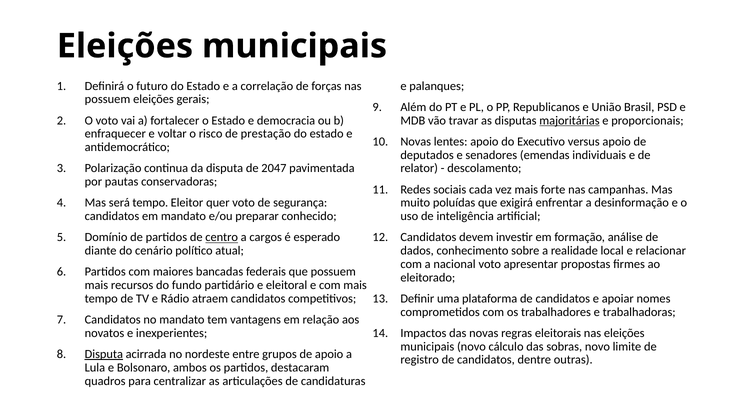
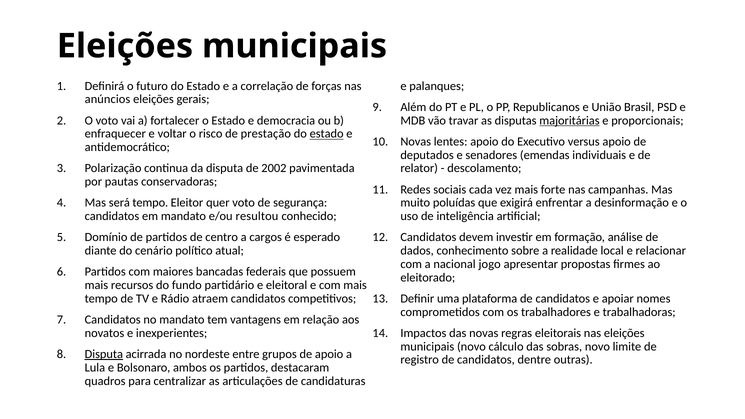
possuem: possuem -> anúncios (108, 99)
estado underline: none -> present (327, 134)
2047: 2047 -> 2002 (274, 168)
preparar: preparar -> resultou (257, 216)
centro underline: present -> none (222, 237)
nacional voto: voto -> jogo (490, 264)
